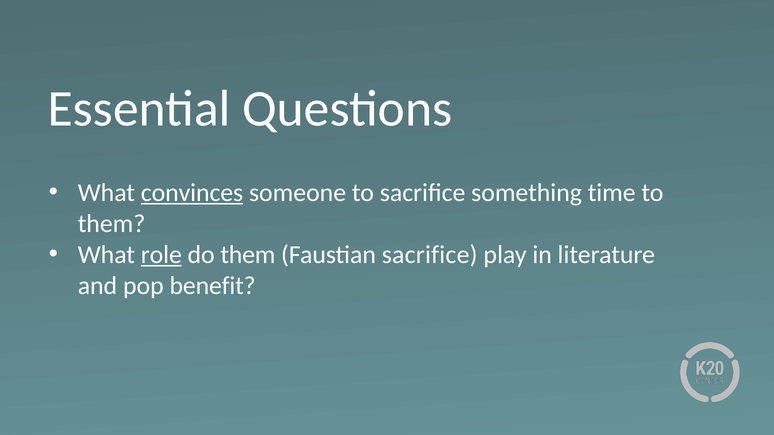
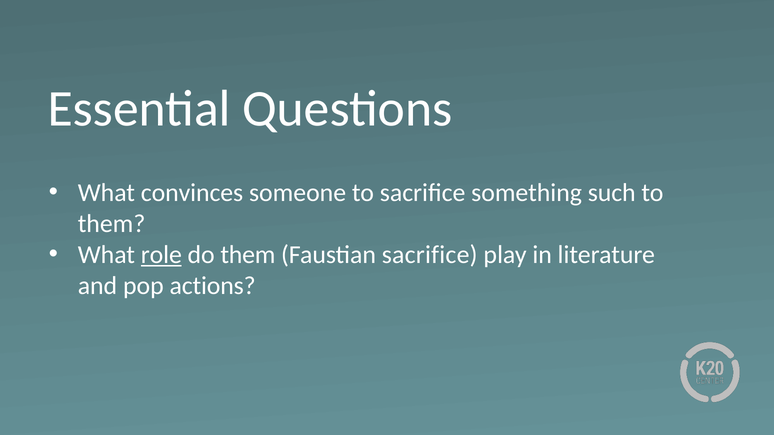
convinces underline: present -> none (192, 193)
time: time -> such (612, 193)
benefit: benefit -> actions (213, 286)
